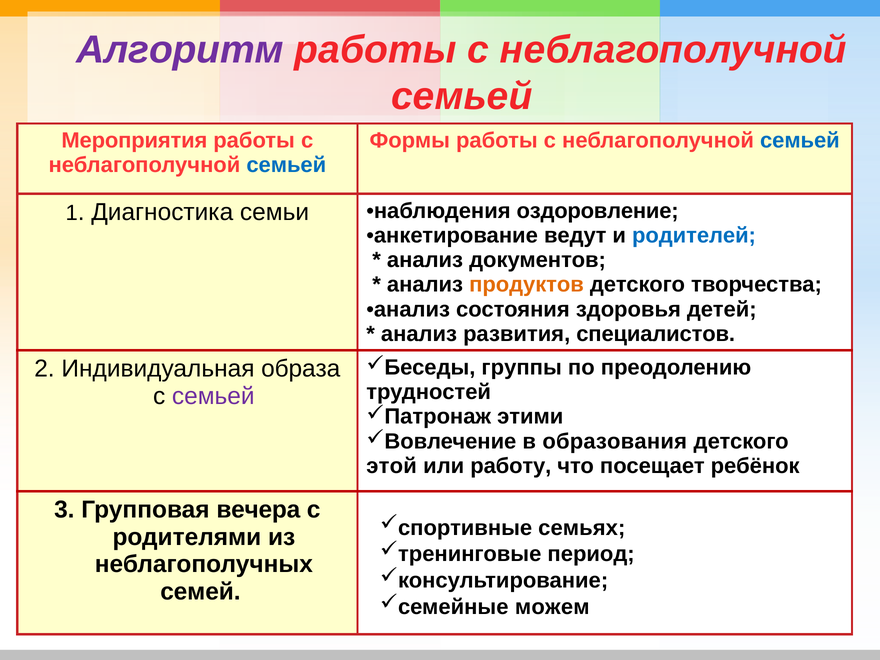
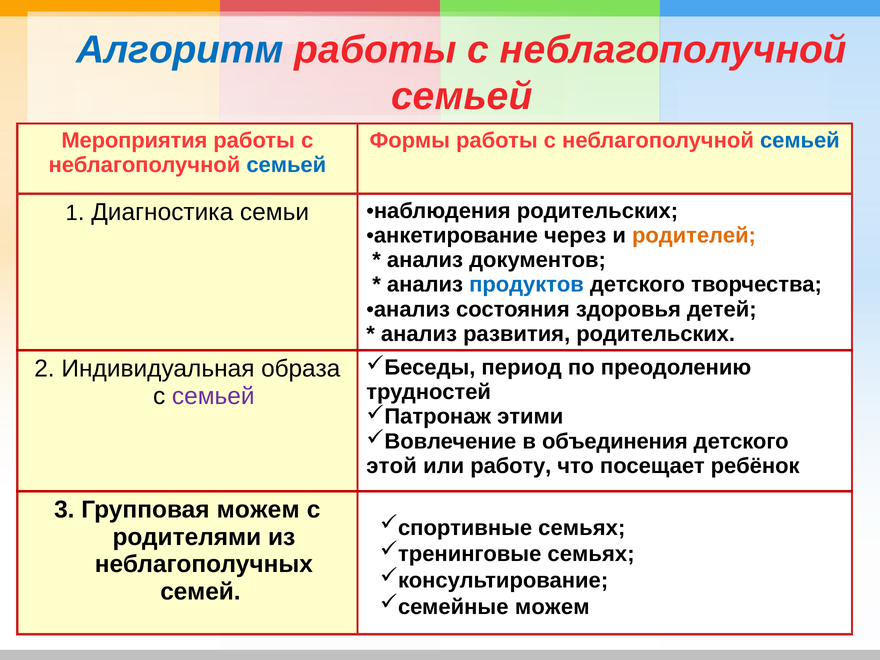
Алгоритм colour: purple -> blue (180, 50)
наблюдения оздоровление: оздоровление -> родительских (597, 211)
ведут: ведут -> через (575, 235)
родителей colour: blue -> orange (694, 235)
продуктов colour: orange -> blue (526, 285)
развития специалистов: специалистов -> родительских (656, 334)
группы: группы -> период (522, 367)
образования: образования -> объединения (615, 441)
Групповая вечера: вечера -> можем (258, 510)
период: период -> семьях (591, 554)
